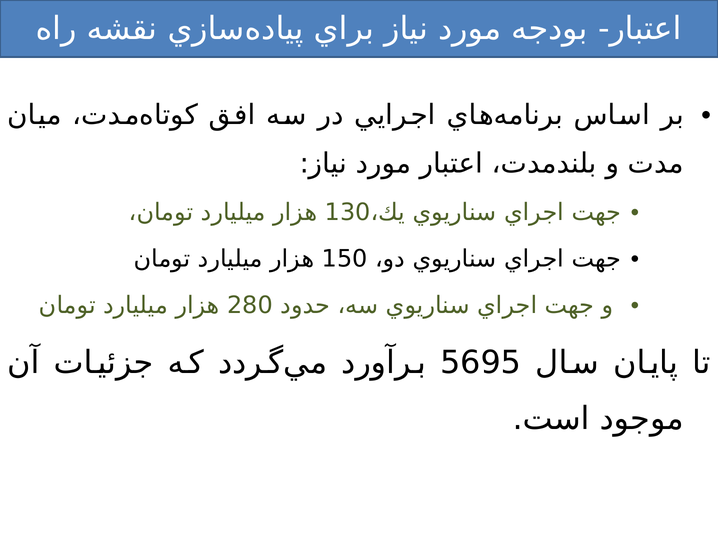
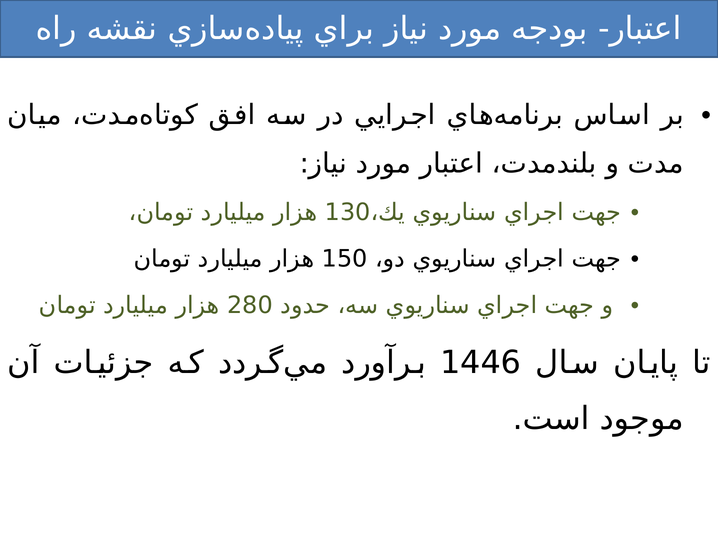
5695: 5695 -> 1446 (481, 363)
